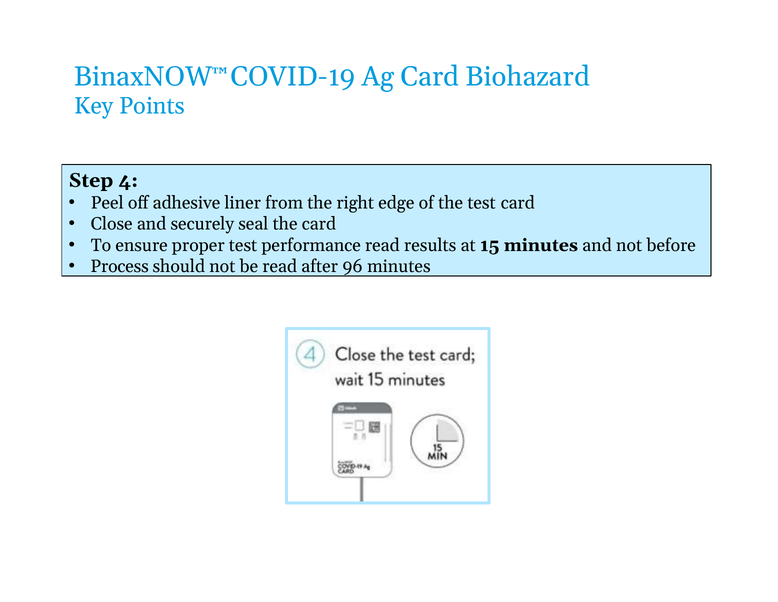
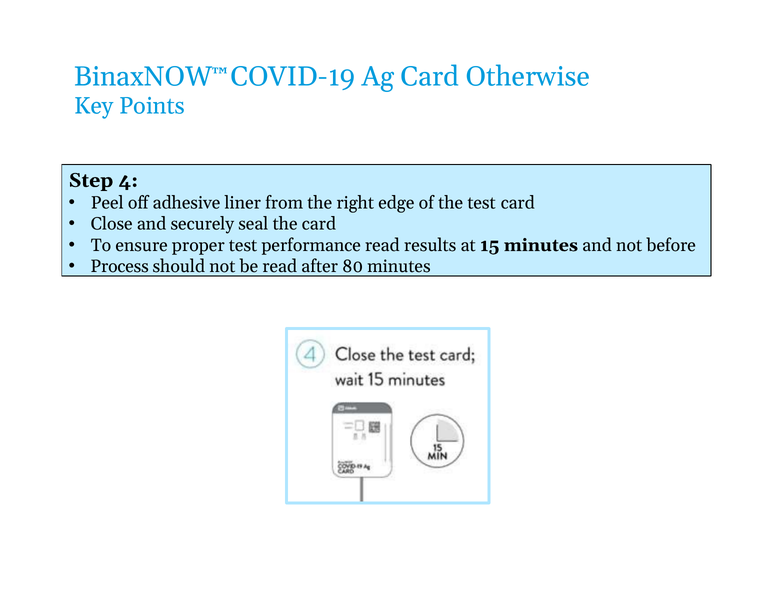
Biohazard: Biohazard -> Otherwise (528, 77)
96: 96 -> 80 (353, 266)
